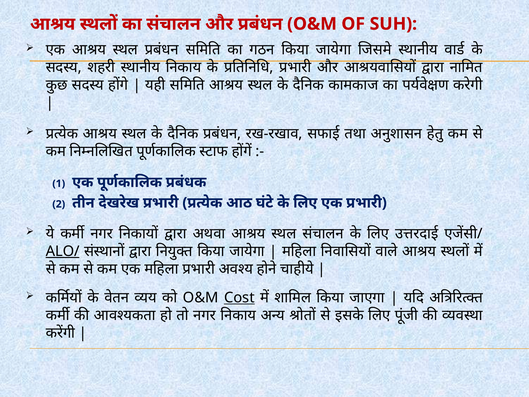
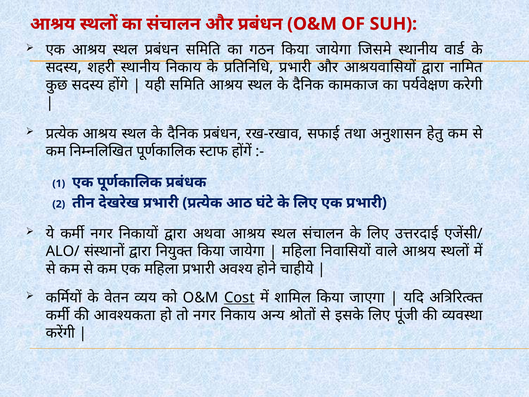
ALO/ underline: present -> none (63, 251)
